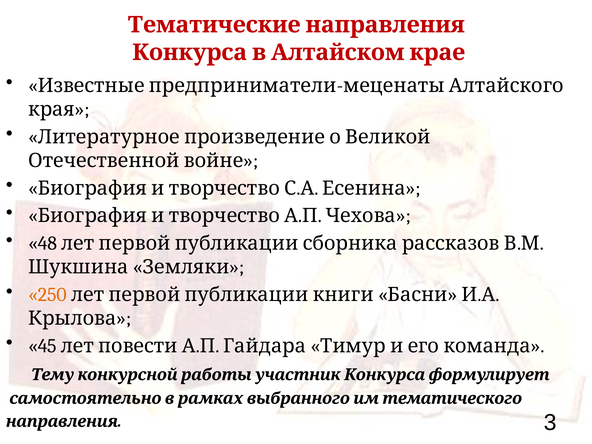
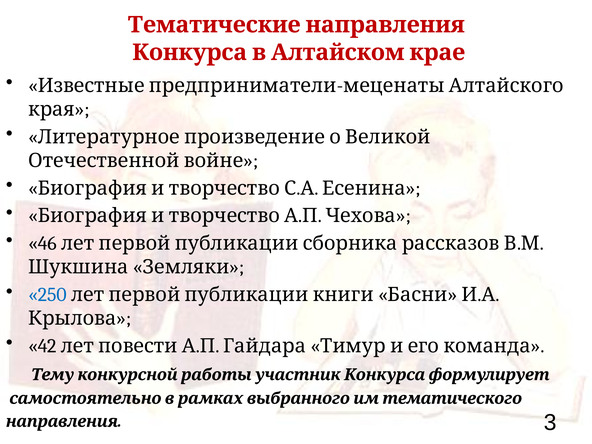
48: 48 -> 46 (42, 243)
250 colour: orange -> blue (47, 295)
45: 45 -> 42 (42, 346)
